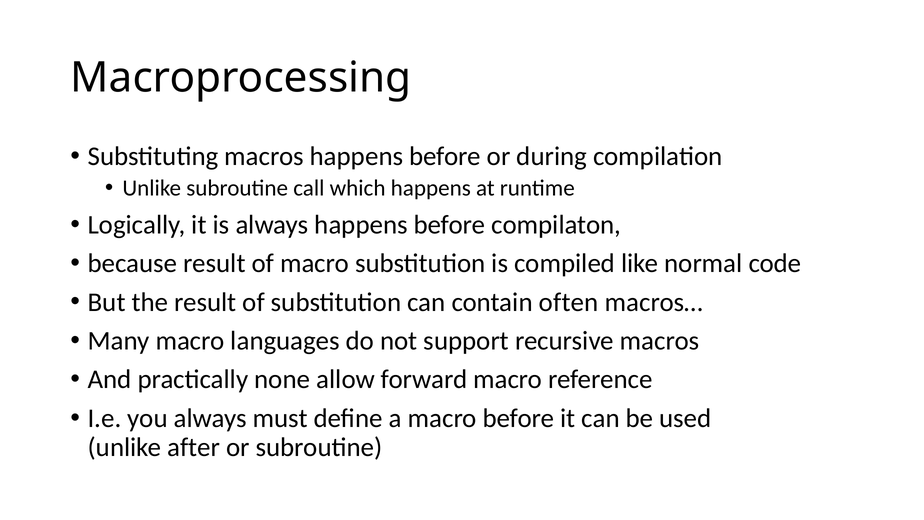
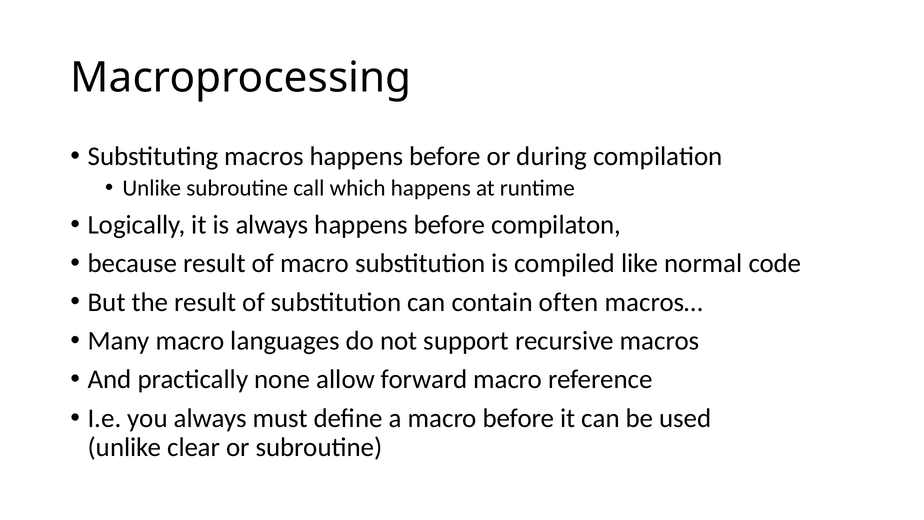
after: after -> clear (194, 447)
